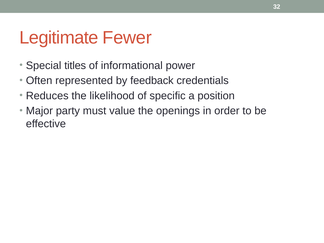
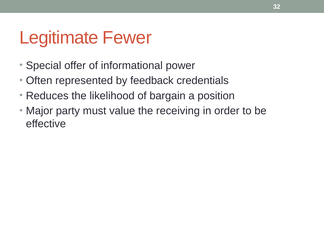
titles: titles -> offer (75, 66)
specific: specific -> bargain (168, 96)
openings: openings -> receiving (178, 111)
